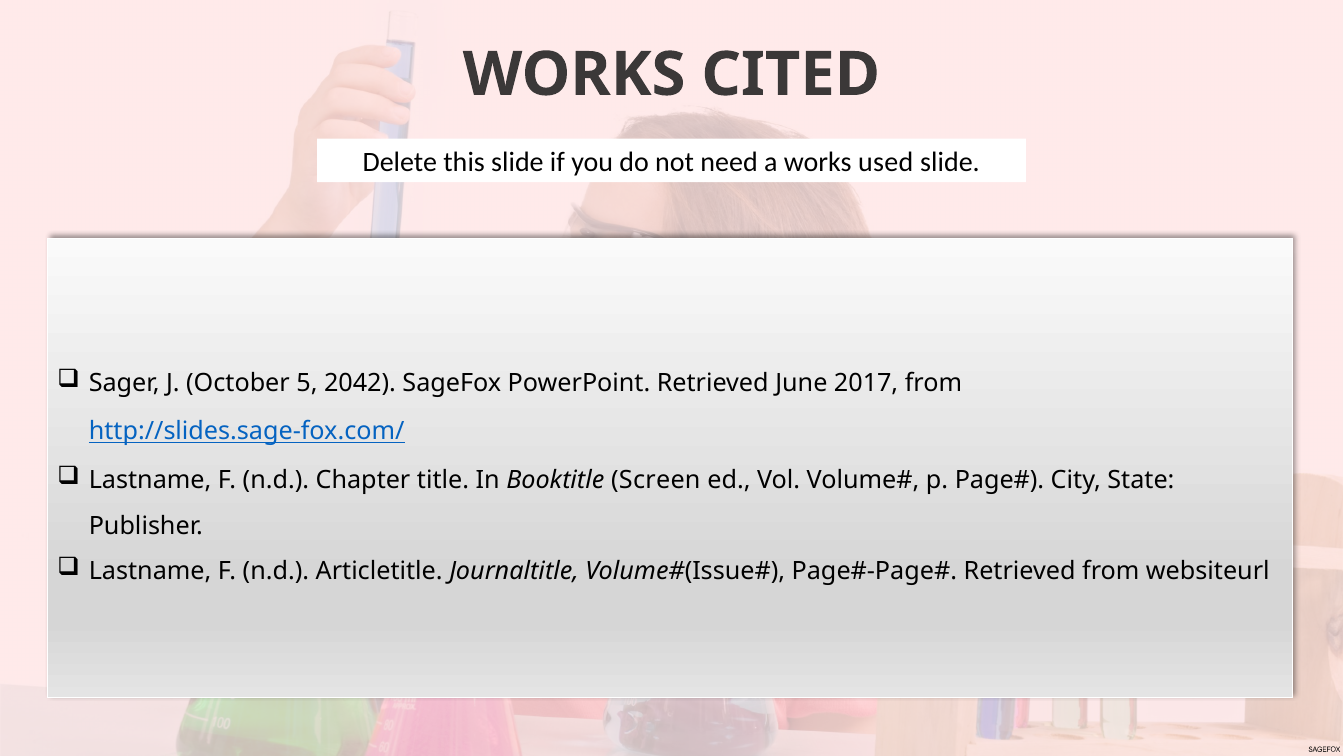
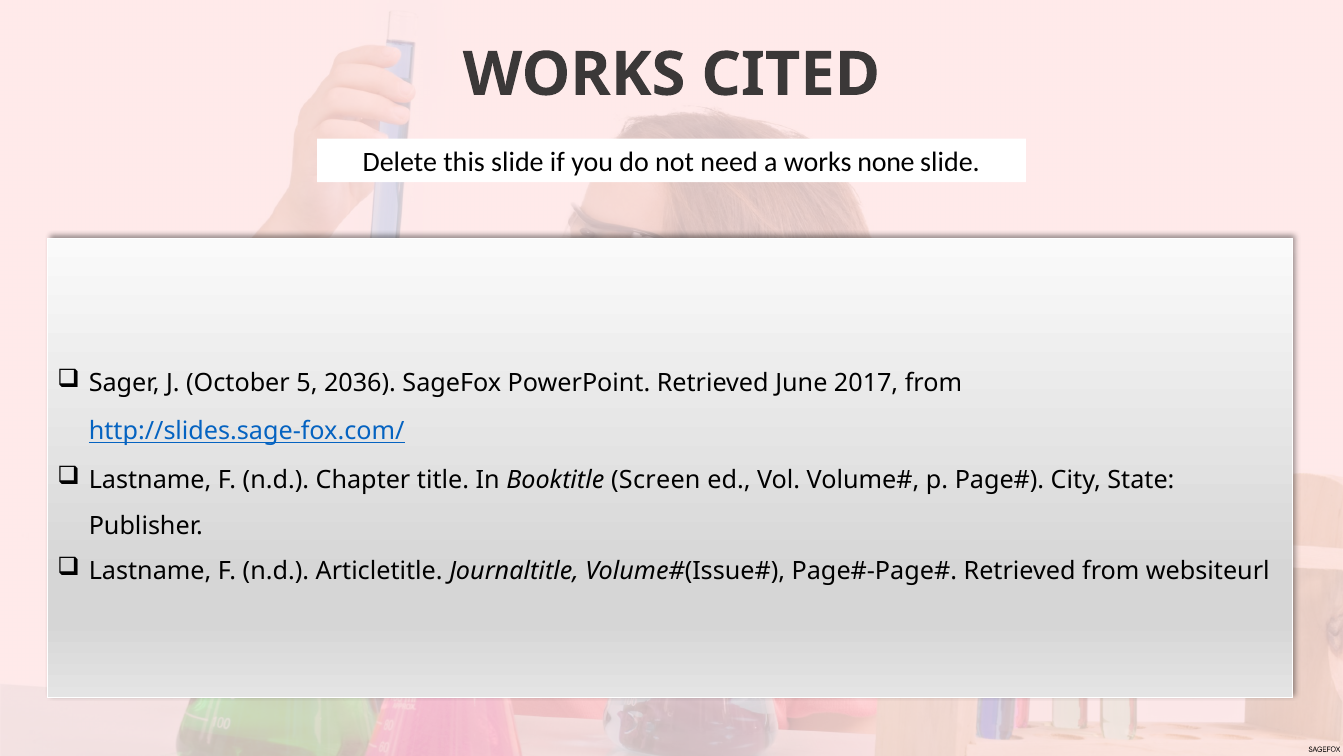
used: used -> none (886, 162)
2042: 2042 -> 2036 (360, 383)
